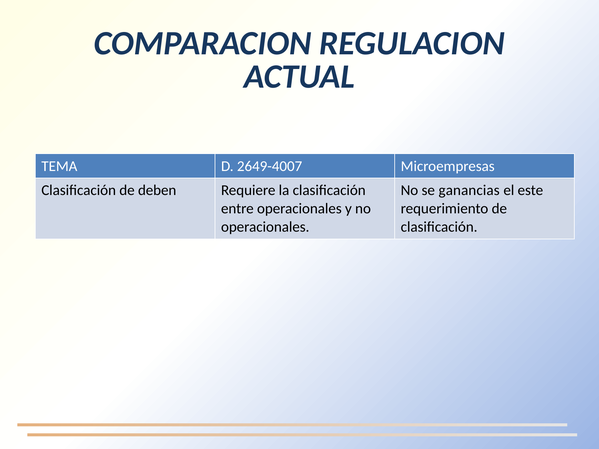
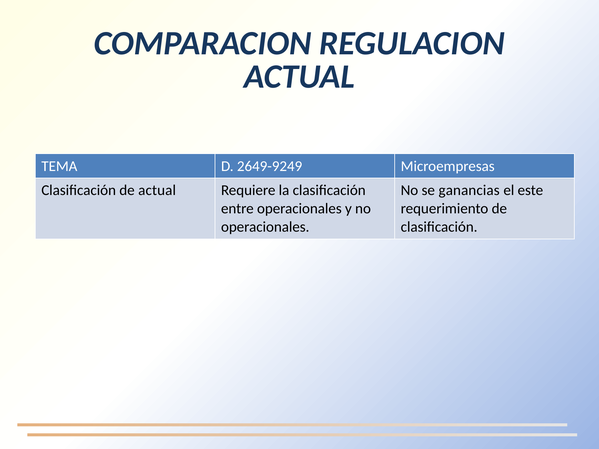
2649-4007: 2649-4007 -> 2649-9249 (270, 166)
de deben: deben -> actual (157, 190)
